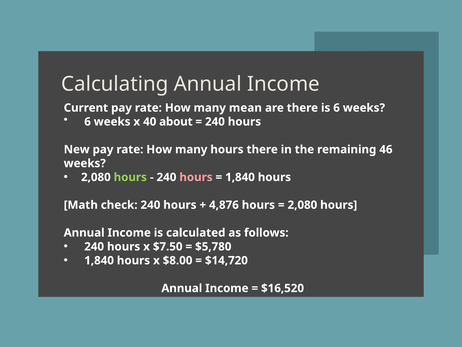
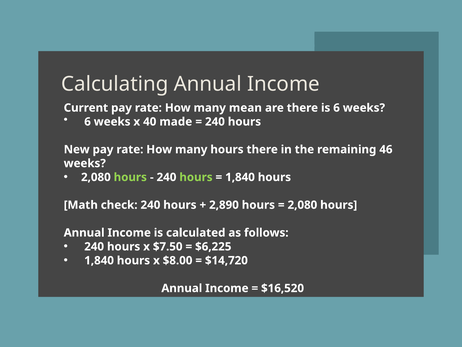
about: about -> made (176, 122)
hours colour: pink -> light green (196, 177)
4,876: 4,876 -> 2,890 (224, 205)
$5,780: $5,780 -> $6,225 (213, 246)
